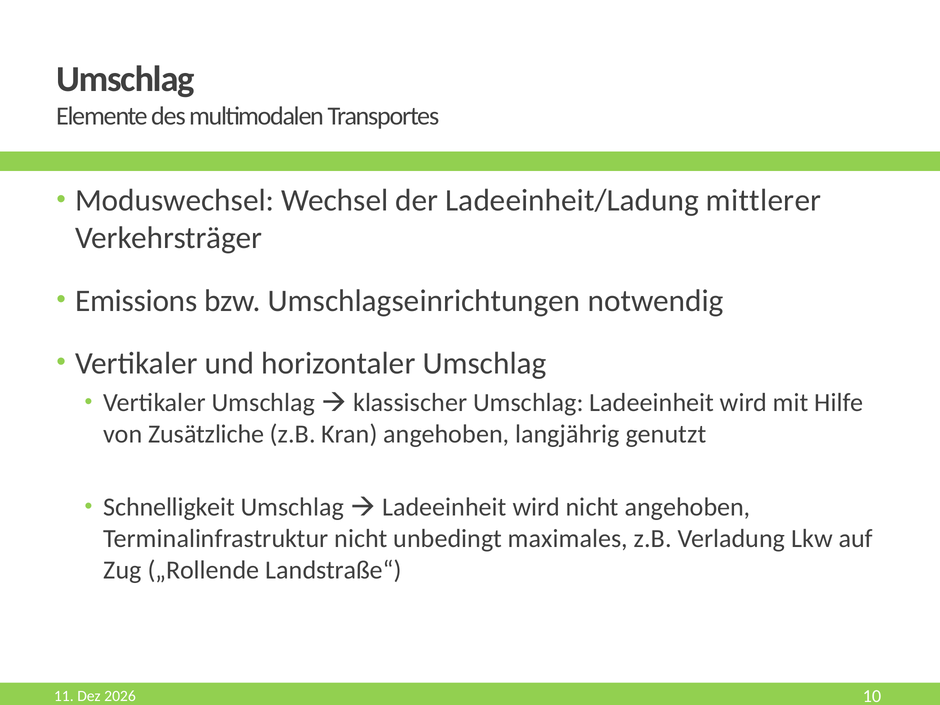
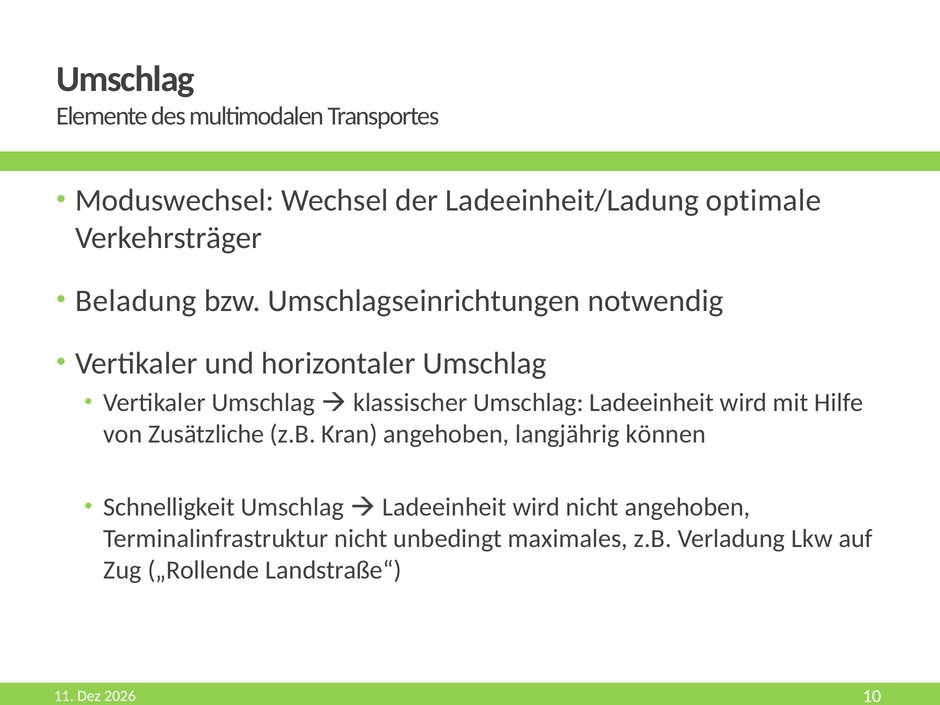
mittlerer: mittlerer -> optimale (764, 201)
Emissions: Emissions -> Beladung (136, 301)
genutzt: genutzt -> können (666, 434)
